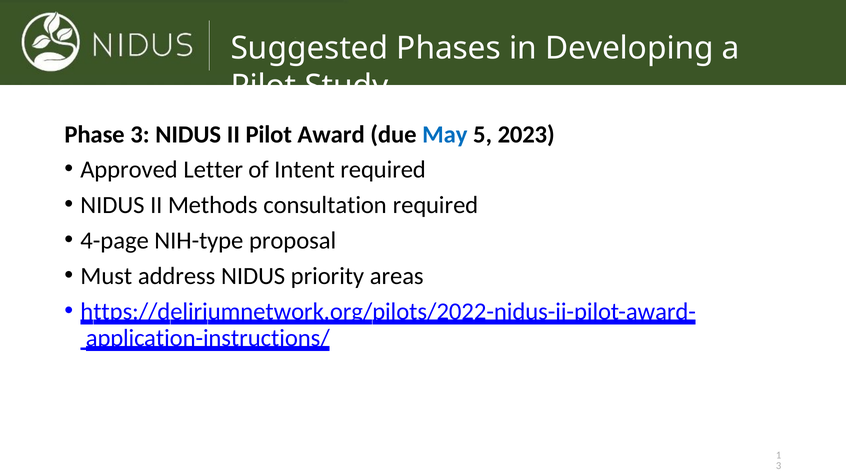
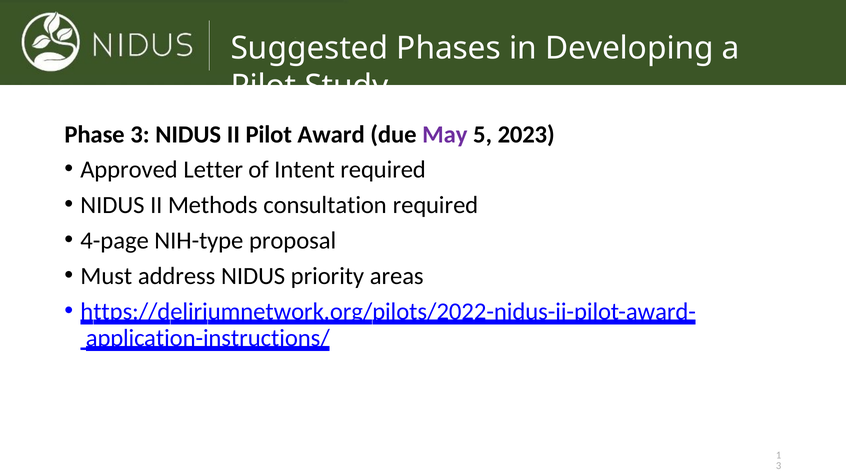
May colour: blue -> purple (445, 135)
